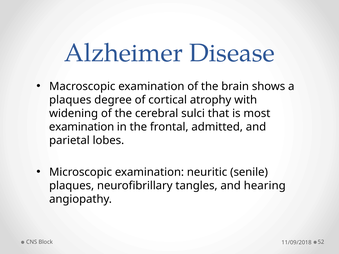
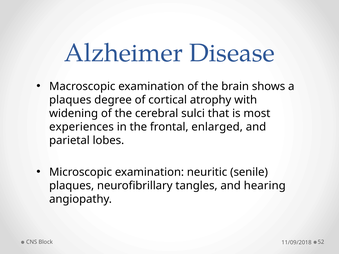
examination: examination -> experiences (82, 127)
admitted: admitted -> enlarged (217, 127)
